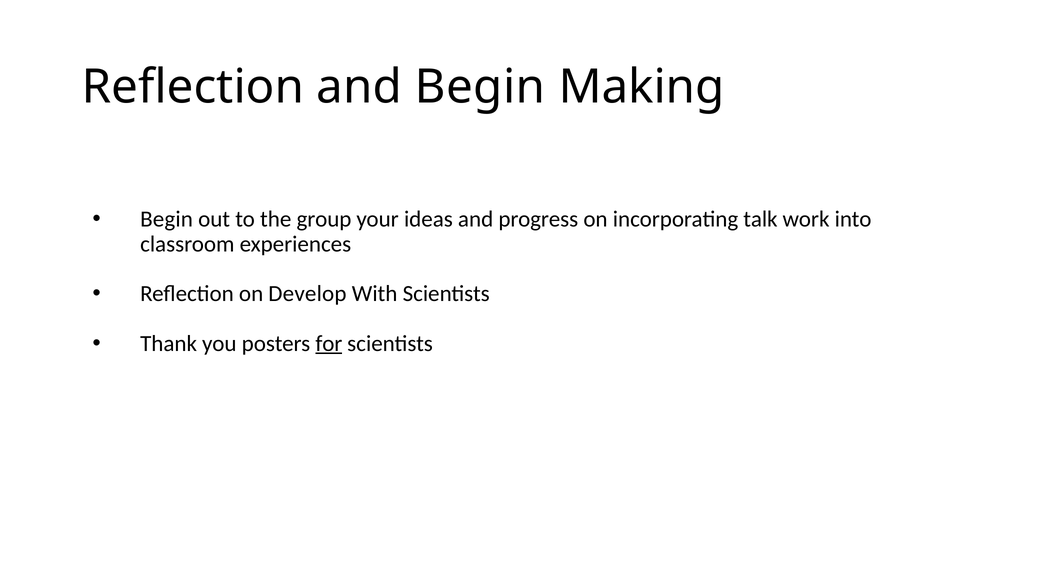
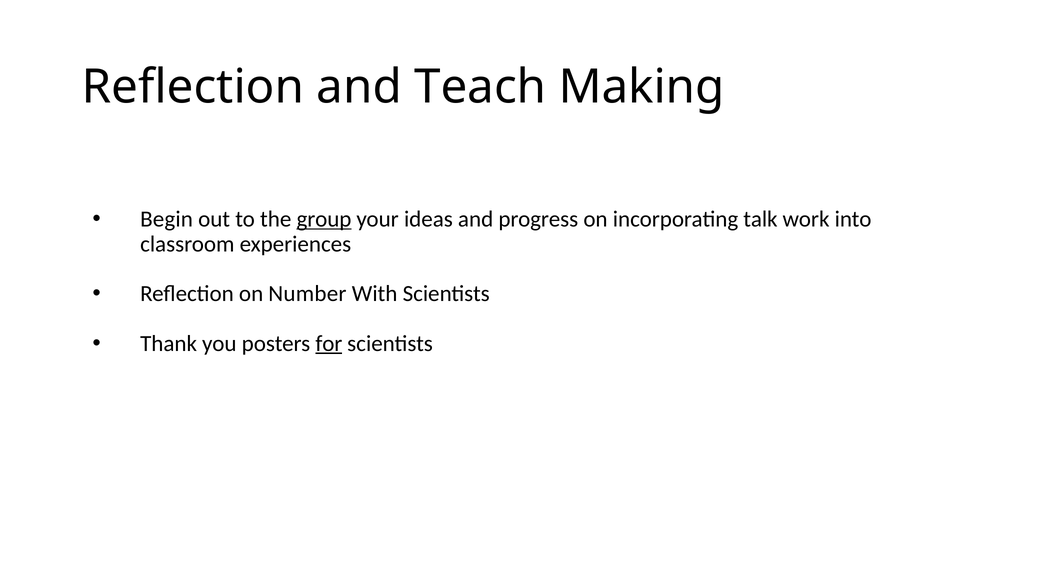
and Begin: Begin -> Teach (480, 87)
group underline: none -> present (324, 219)
Develop: Develop -> Number (307, 294)
